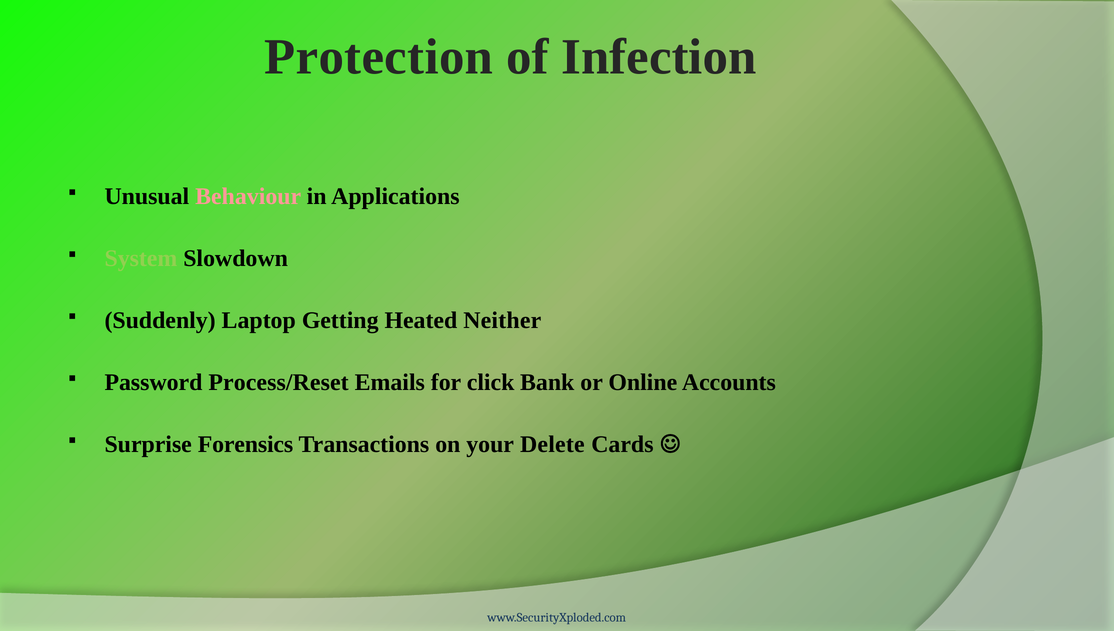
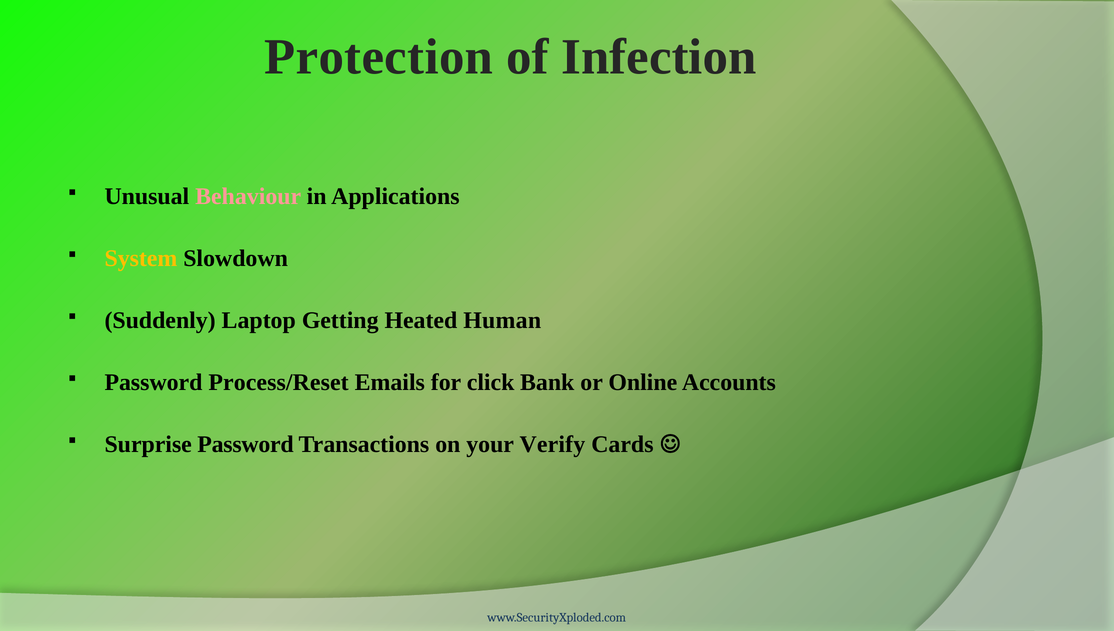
System colour: light green -> yellow (141, 258)
Neither: Neither -> Human (502, 320)
Surprise Forensics: Forensics -> Password (246, 445)
Delete: Delete -> Verify (552, 445)
